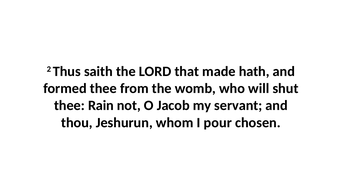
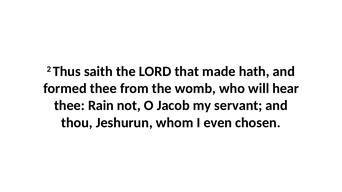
shut: shut -> hear (286, 89)
pour: pour -> even (218, 123)
